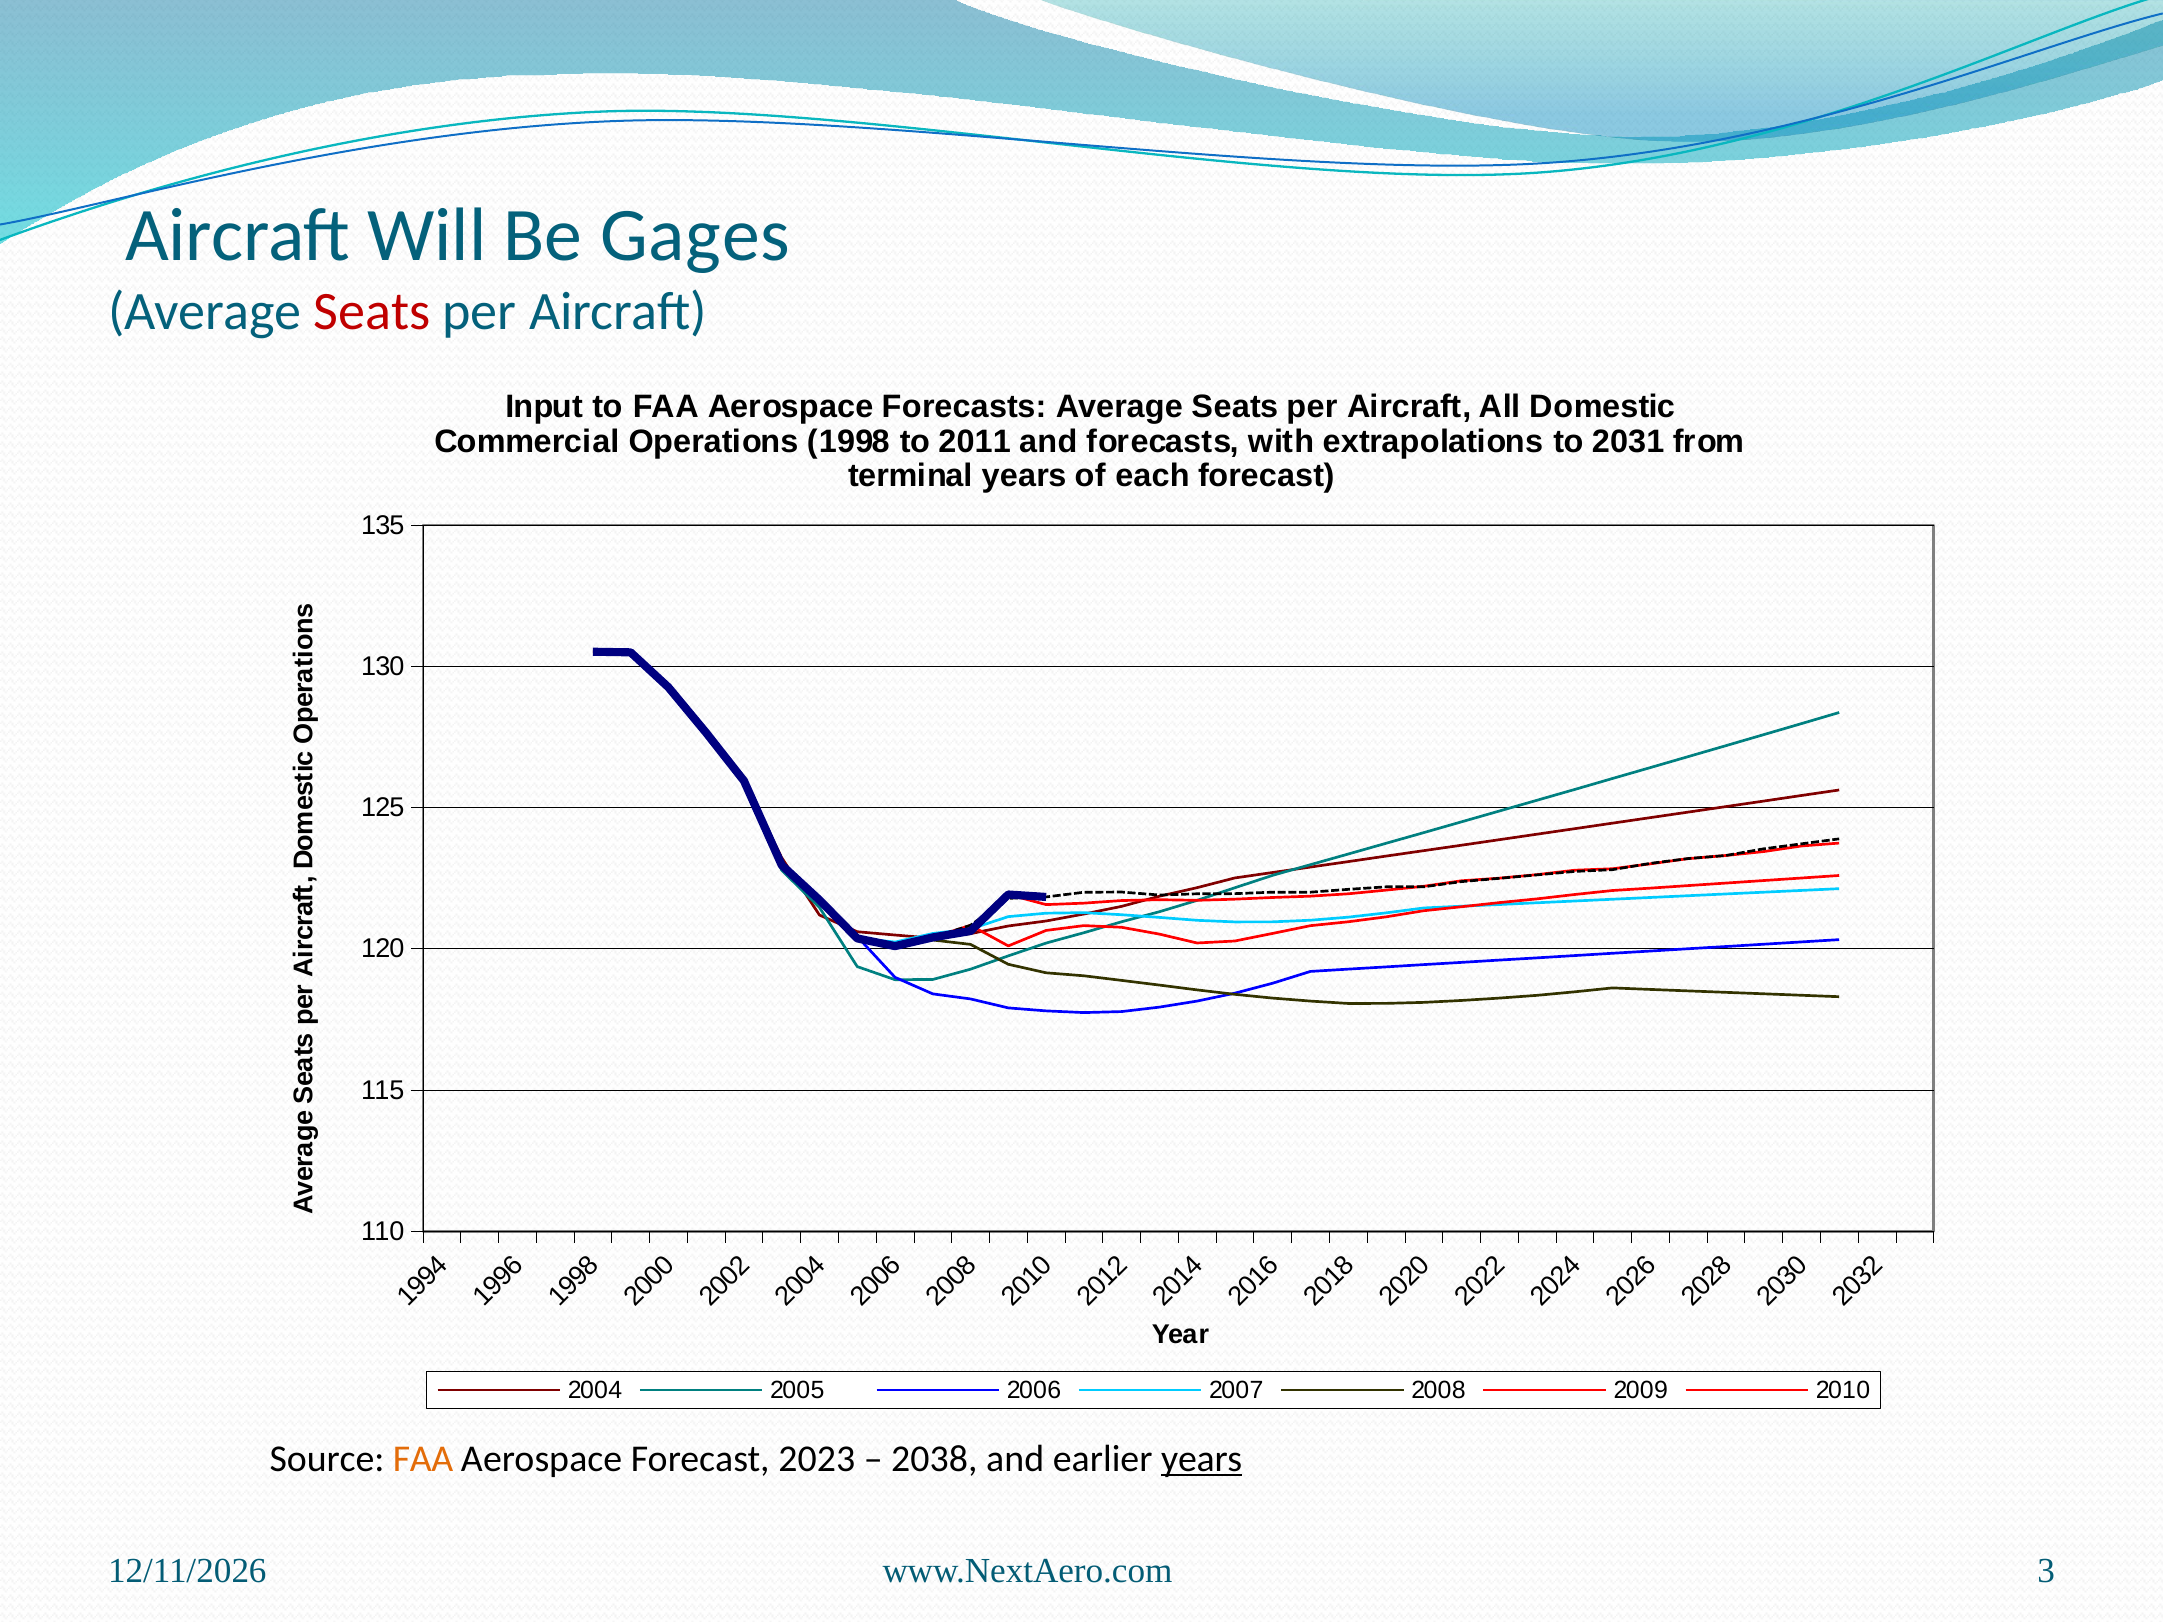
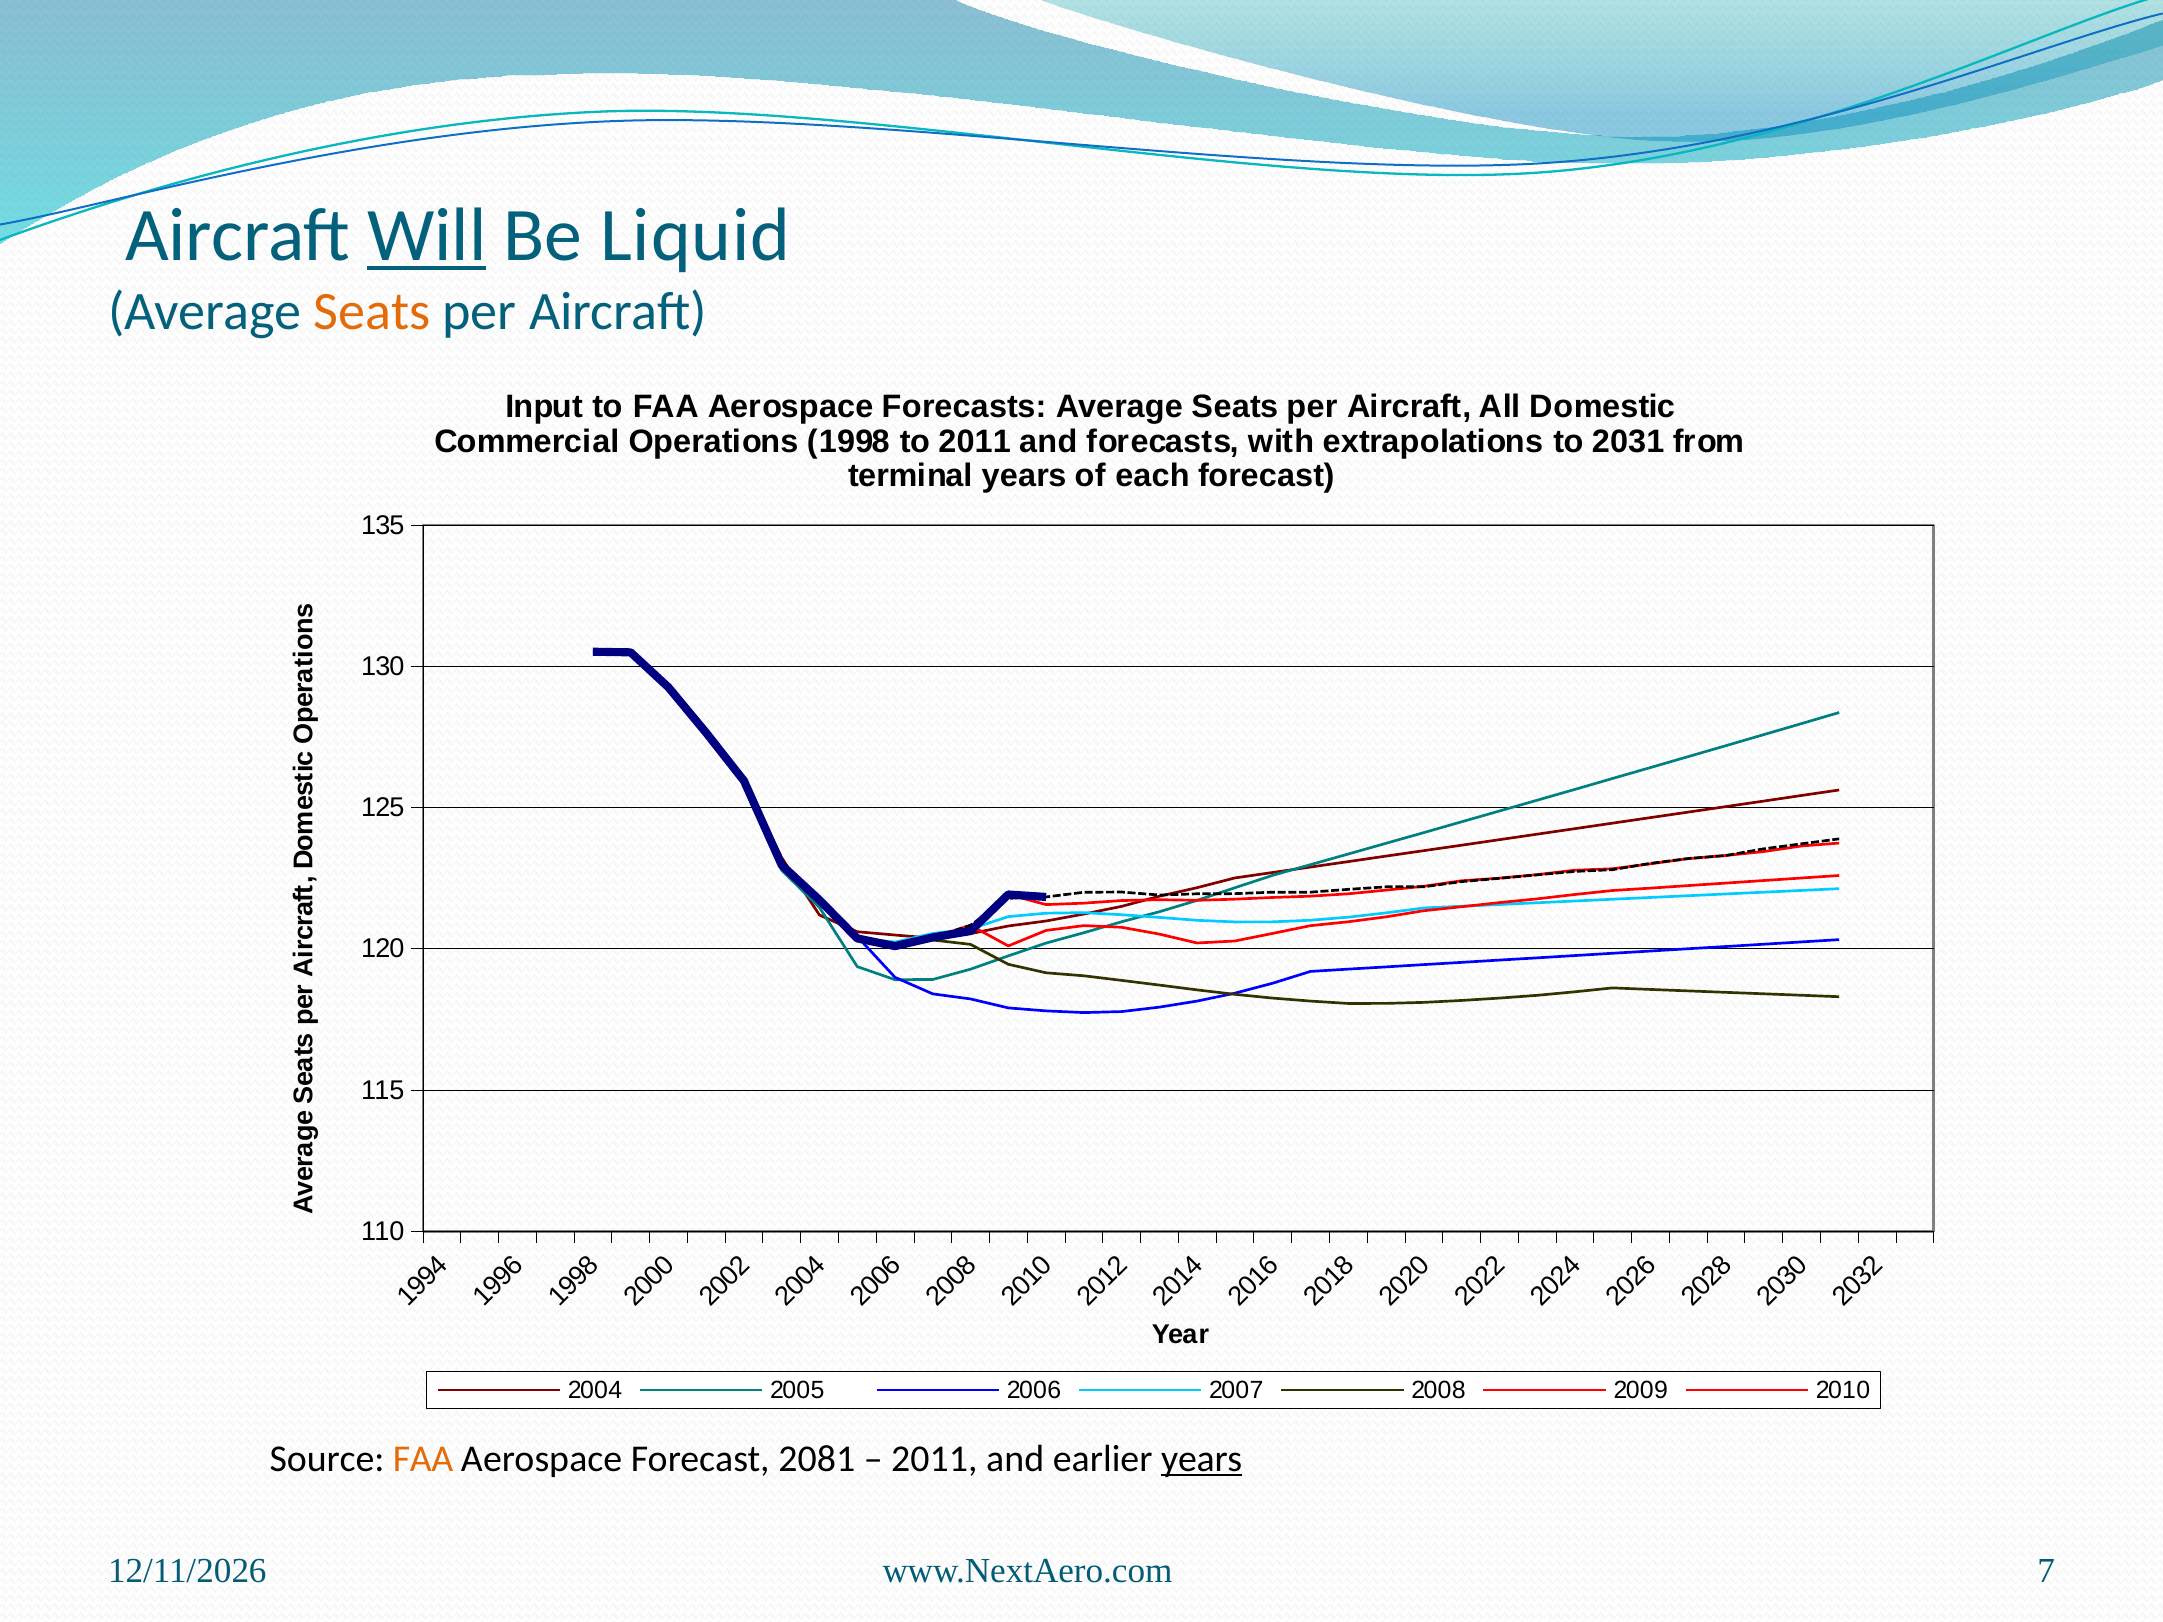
Will underline: none -> present (427, 236)
Gages: Gages -> Liquid (695, 236)
Seats colour: red -> orange (372, 312)
2023: 2023 -> 2081 (817, 1459)
2038: 2038 -> 2011 (934, 1459)
www.NextAero.com 3: 3 -> 7 (2046, 1571)
